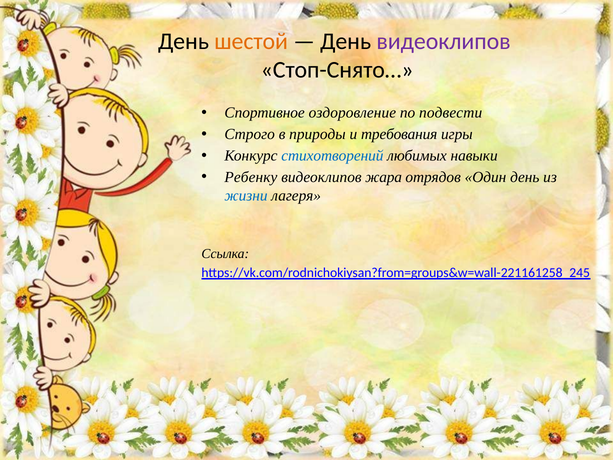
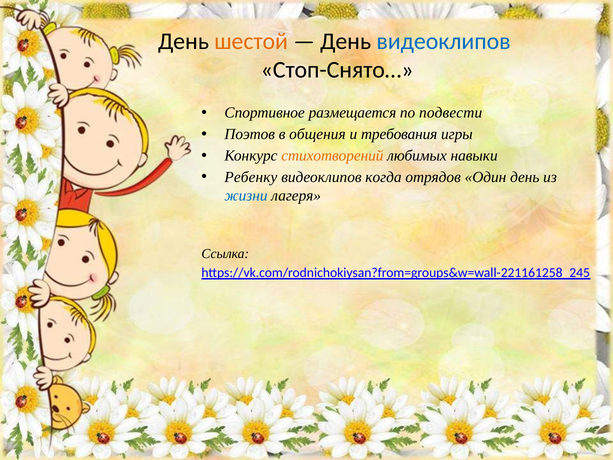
видеоклипов colour: purple -> blue (444, 41)
оздоровление: оздоровление -> размещается (352, 113)
Строго: Строго -> Поэтов (250, 134)
природы: природы -> общения (317, 134)
стихотворений colour: blue -> orange (332, 156)
жара: жара -> когда (383, 177)
